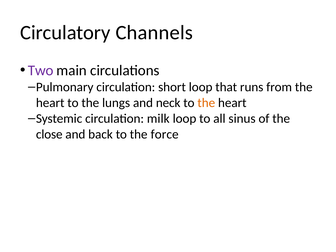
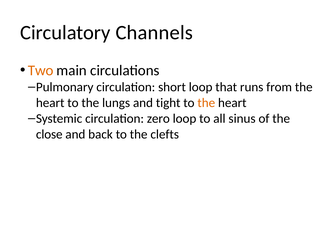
Two colour: purple -> orange (41, 70)
neck: neck -> tight (168, 103)
milk: milk -> zero (158, 119)
force: force -> clefts (165, 134)
